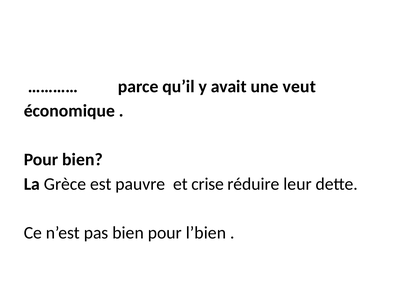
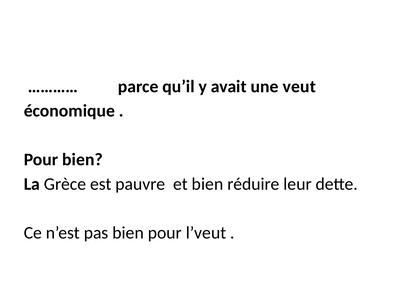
et crise: crise -> bien (208, 184)
l’bien: l’bien -> l’veut (206, 233)
